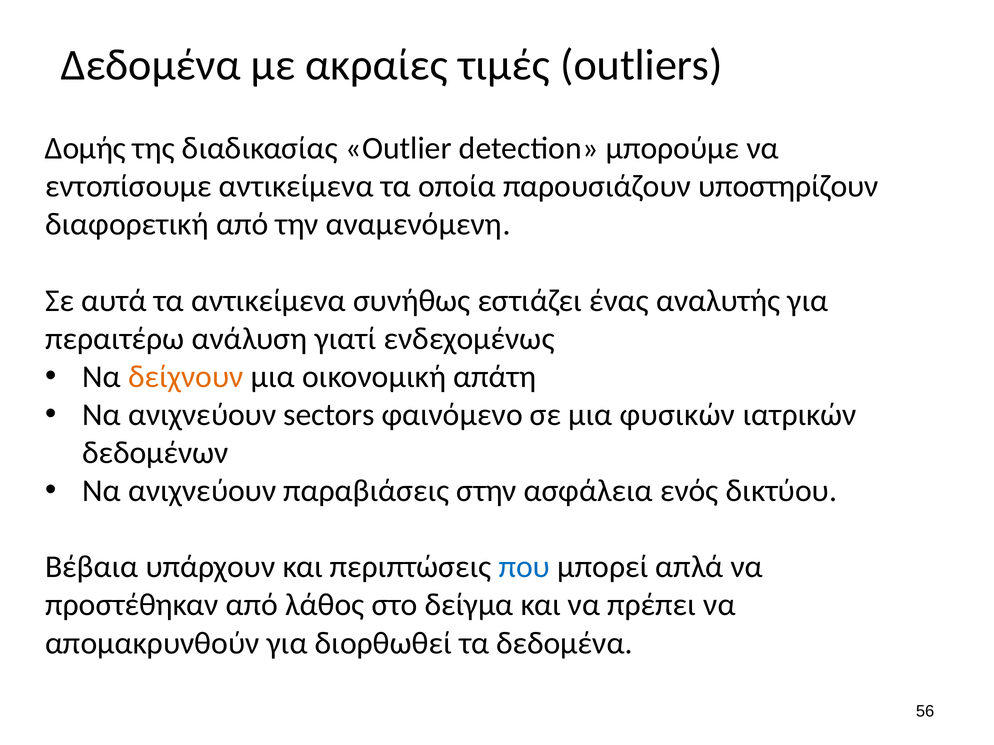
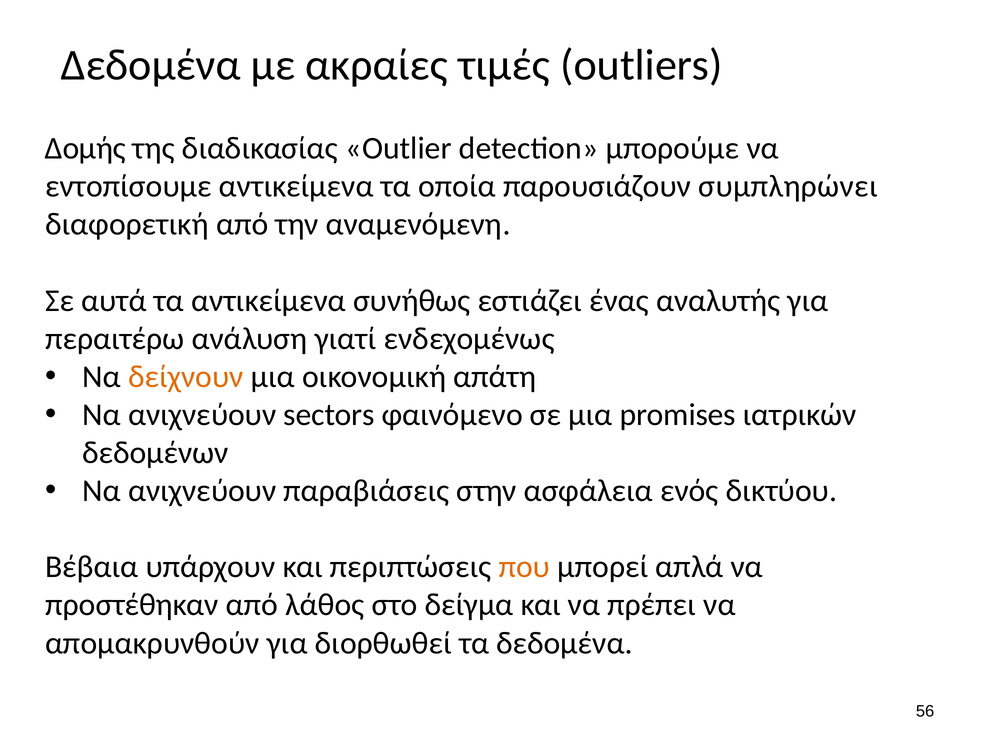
υποστηρίζουν: υποστηρίζουν -> συμπληρώνει (788, 187)
φυσικών: φυσικών -> promises (678, 415)
που colour: blue -> orange (524, 567)
